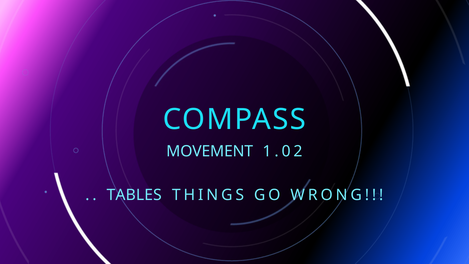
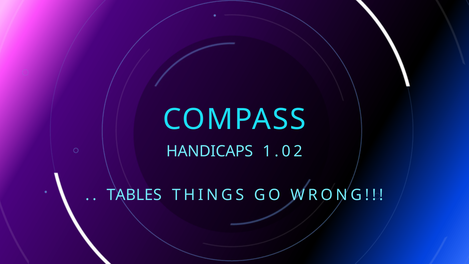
MOVEMENT: MOVEMENT -> HANDICAPS (210, 151)
